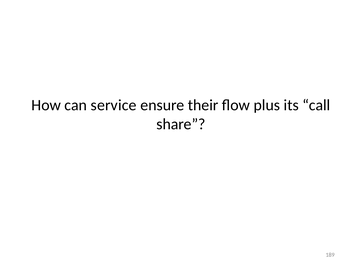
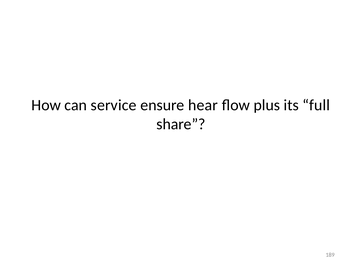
their: their -> hear (203, 105)
call: call -> full (316, 105)
